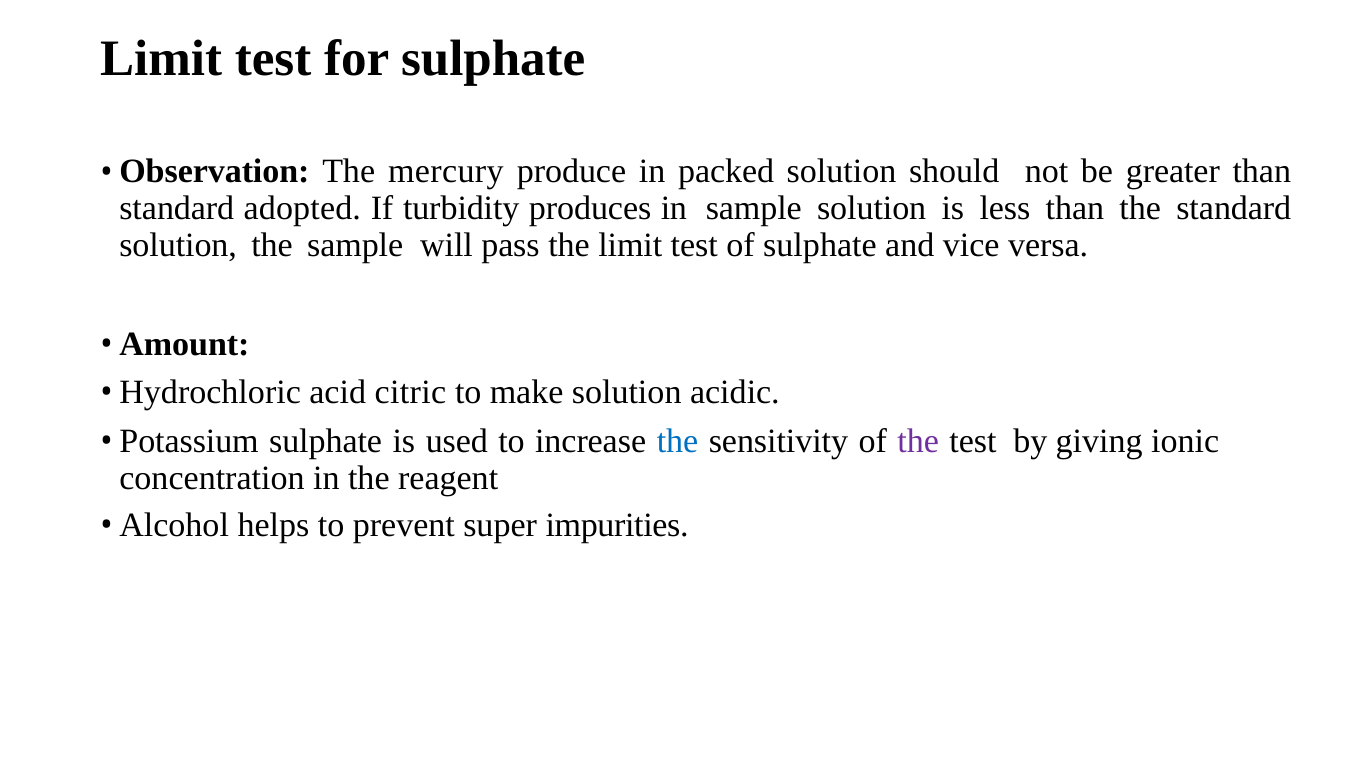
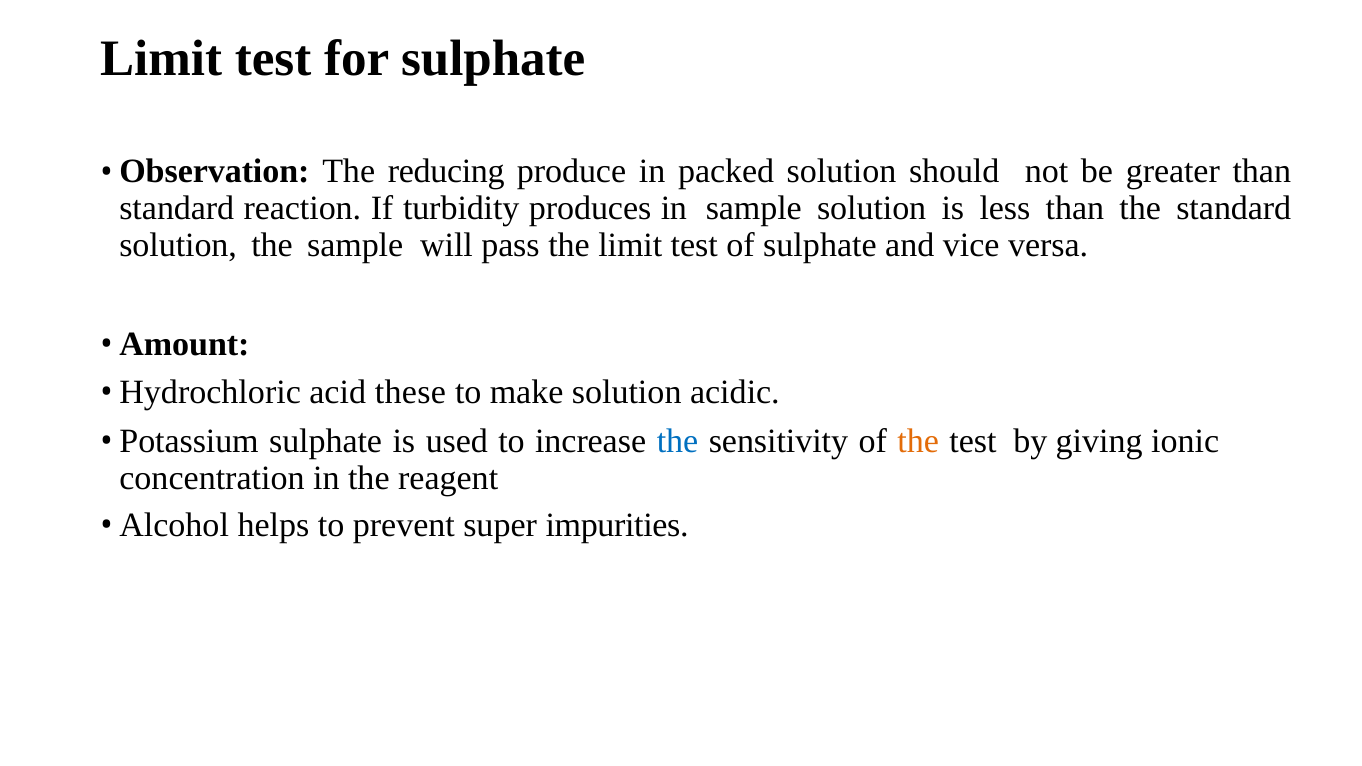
mercury: mercury -> reducing (446, 172)
adopted: adopted -> reaction (302, 209)
citric: citric -> these (410, 393)
the colour: purple -> orange (918, 441)
